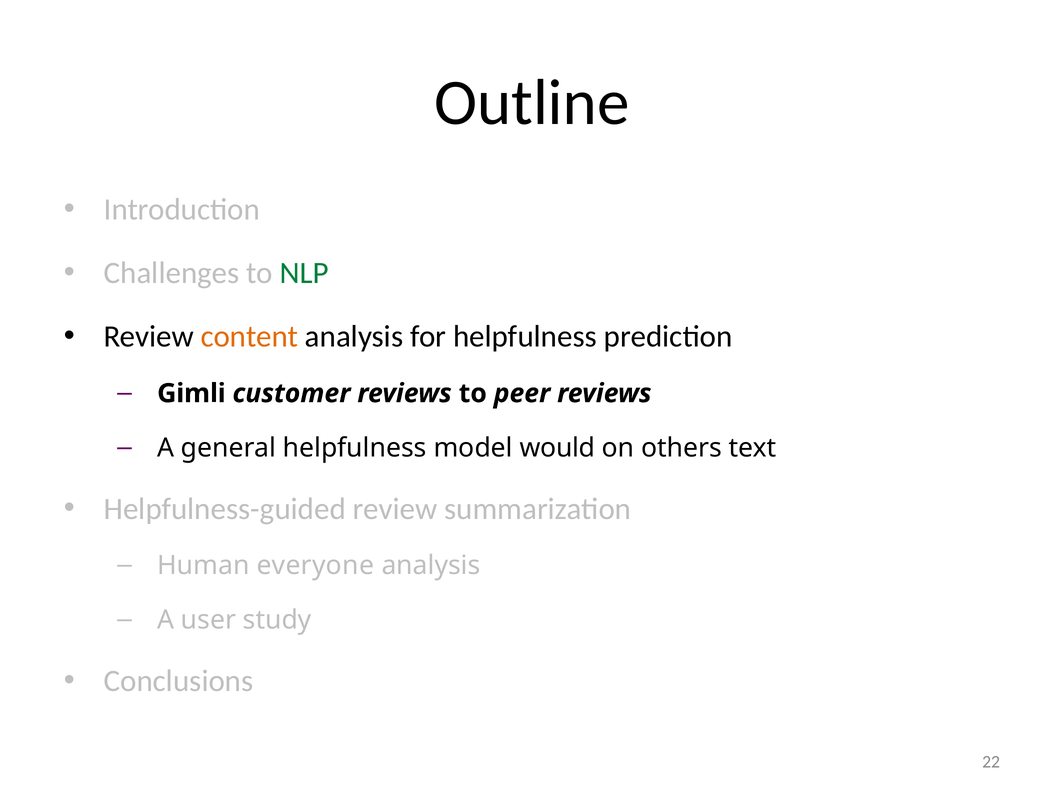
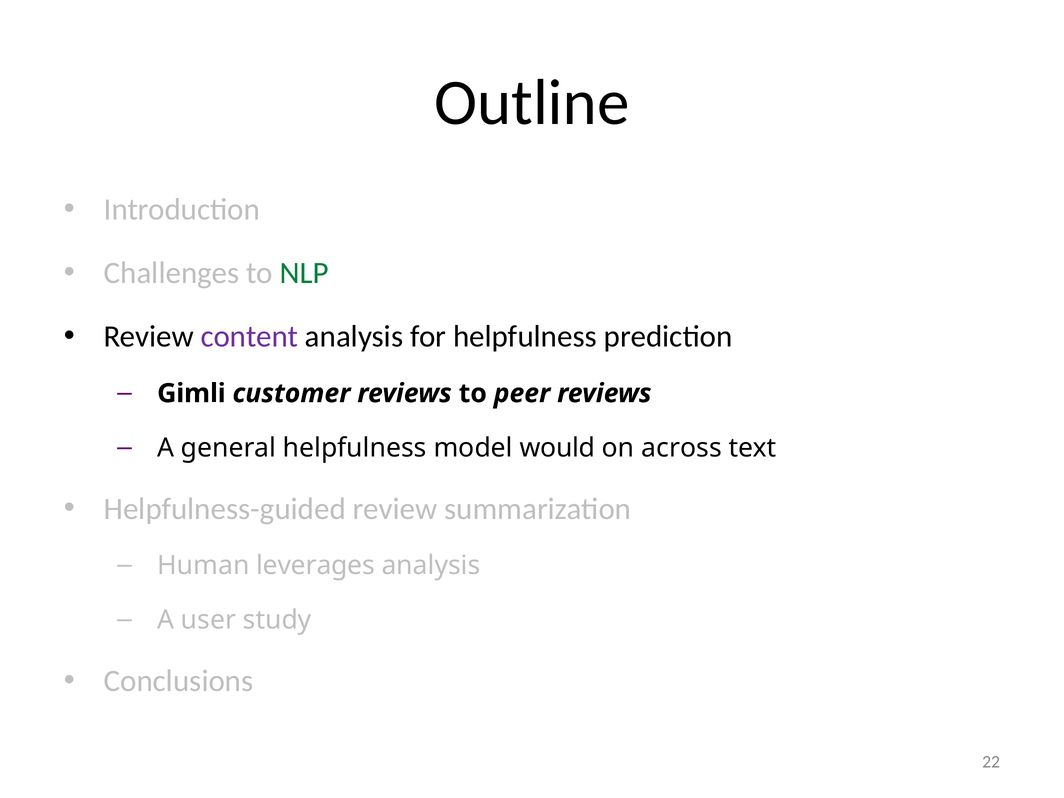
content colour: orange -> purple (249, 337)
others: others -> across (682, 448)
everyone: everyone -> leverages (316, 566)
